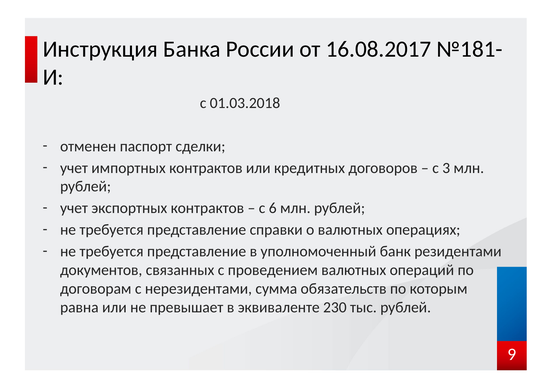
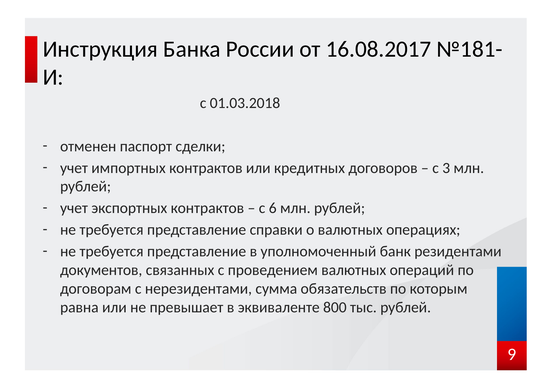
230: 230 -> 800 (335, 307)
